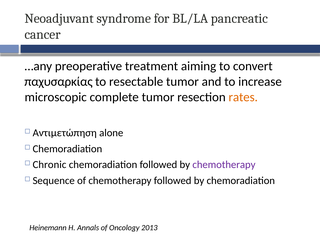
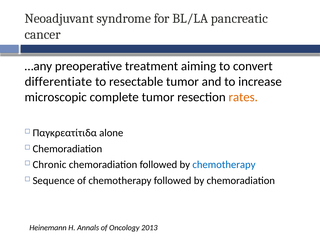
παχυσαρκίας: παχυσαρκίας -> differentiate (58, 82)
Αντιμετώπηση: Αντιμετώπηση -> Παγκρεατίτιδα (65, 133)
chemotherapy colour: purple -> blue (224, 165)
